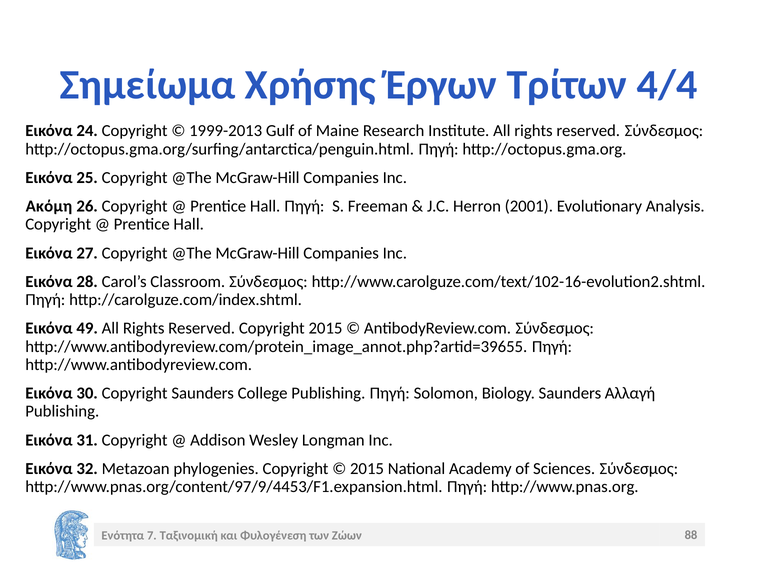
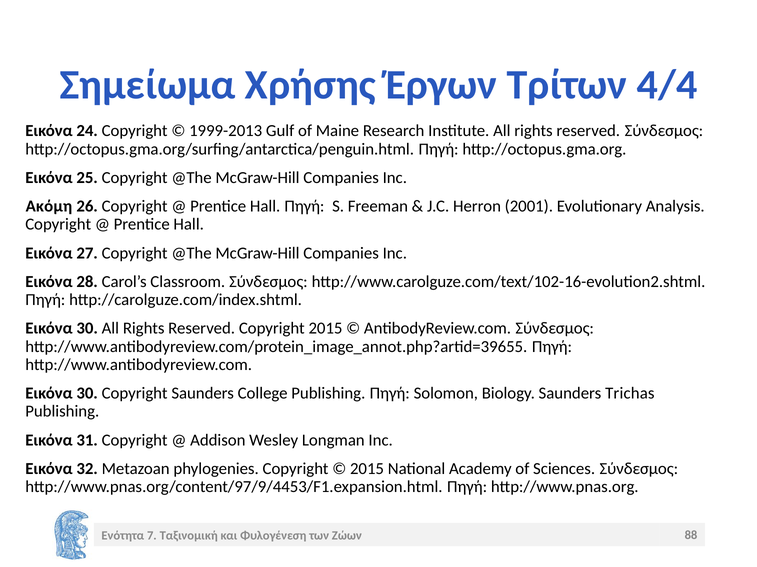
49: 49 -> 30 (87, 329)
Αλλαγή: Αλλαγή -> Trichas (630, 394)
